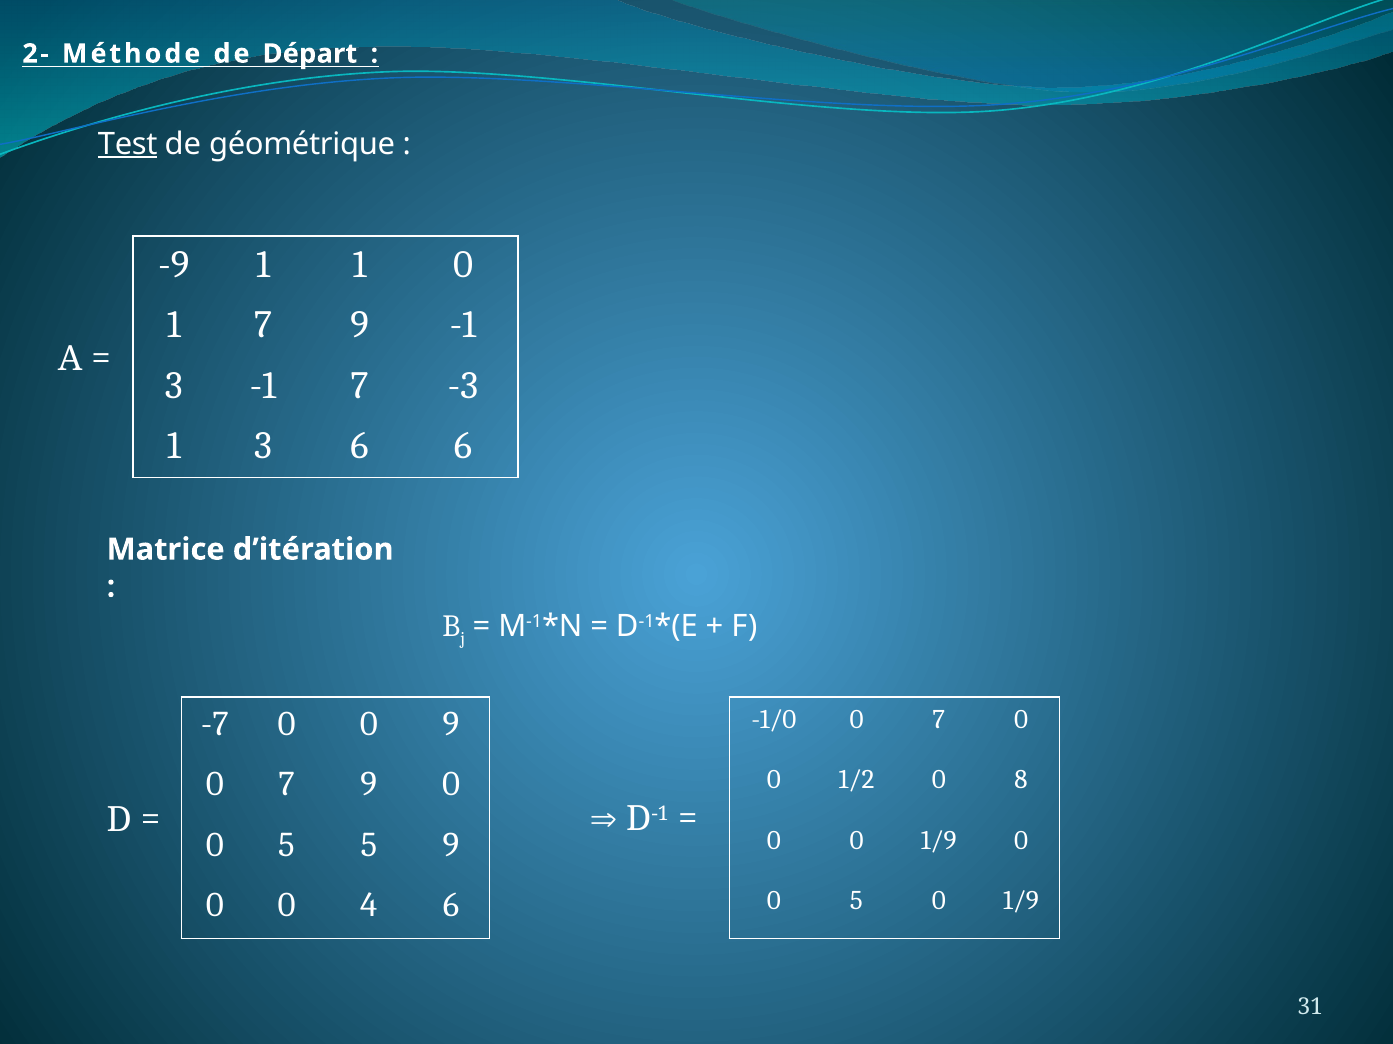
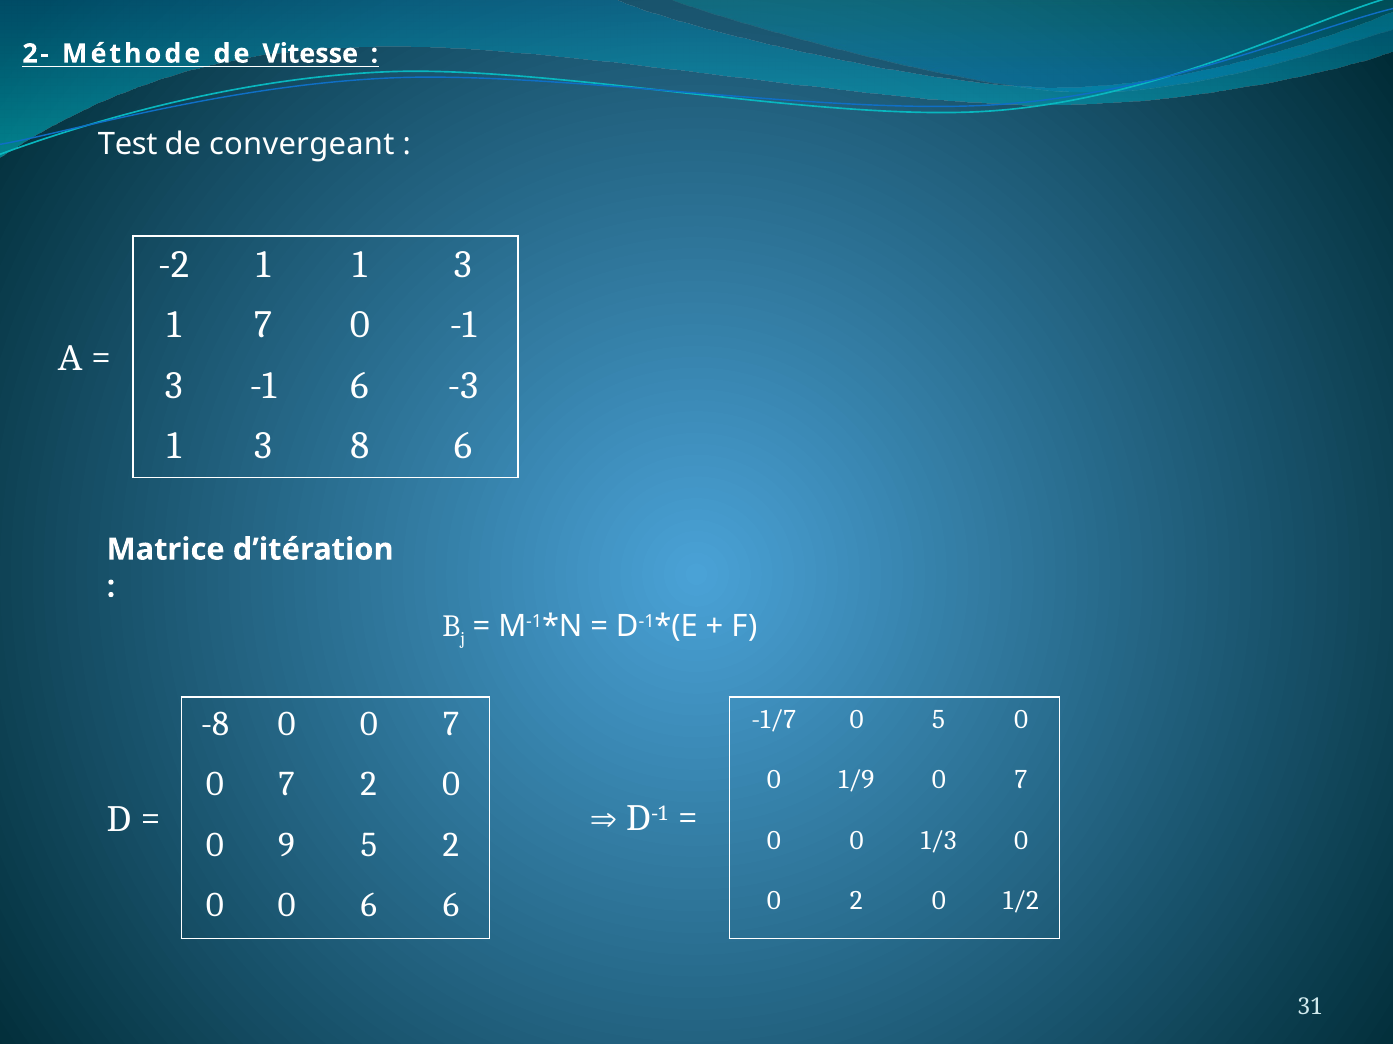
Départ: Départ -> Vitesse (310, 54)
Test underline: present -> none (128, 144)
géométrique: géométrique -> convergeant (302, 144)
-9: -9 -> -2 (174, 265)
1 1 0: 0 -> 3 (463, 265)
1 7 9: 9 -> 0 (360, 325)
-1 7: 7 -> 6 (359, 386)
3 6: 6 -> 8 (360, 446)
-1/0: -1/0 -> -1/7 (774, 720)
7: 7 -> 5 (939, 720)
-7: -7 -> -8 (215, 724)
0 0 9: 9 -> 7 (451, 724)
1/2: 1/2 -> 1/9 (857, 780)
8: 8 -> 7 (1021, 780)
0 7 9: 9 -> 2 (369, 785)
0 0 1/9: 1/9 -> 1/3 (939, 841)
5: 5 -> 9 (286, 845)
5 9: 9 -> 2 (451, 845)
5: 5 -> 2 (856, 901)
1/9: 1/9 -> 1/2 (1021, 901)
0 4: 4 -> 6 (369, 906)
